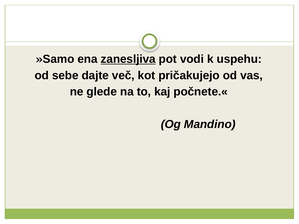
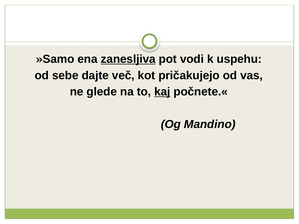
kaj underline: none -> present (162, 92)
